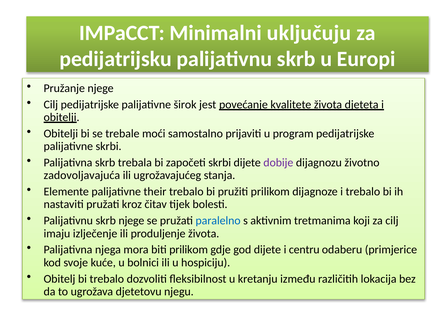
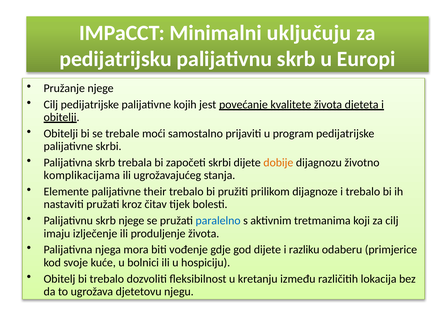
širok: širok -> kojih (185, 105)
dobije colour: purple -> orange (278, 163)
zadovoljavajuća: zadovoljavajuća -> komplikacijama (82, 176)
biti prilikom: prilikom -> vođenje (189, 250)
centru: centru -> razliku (304, 250)
